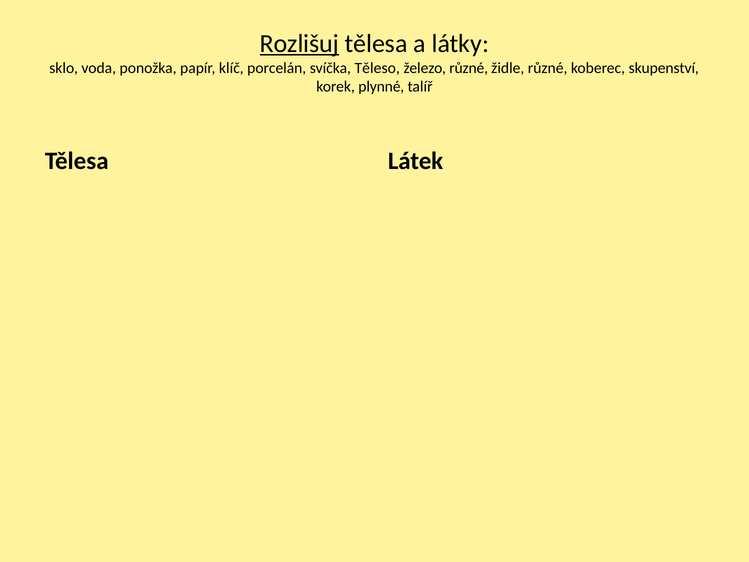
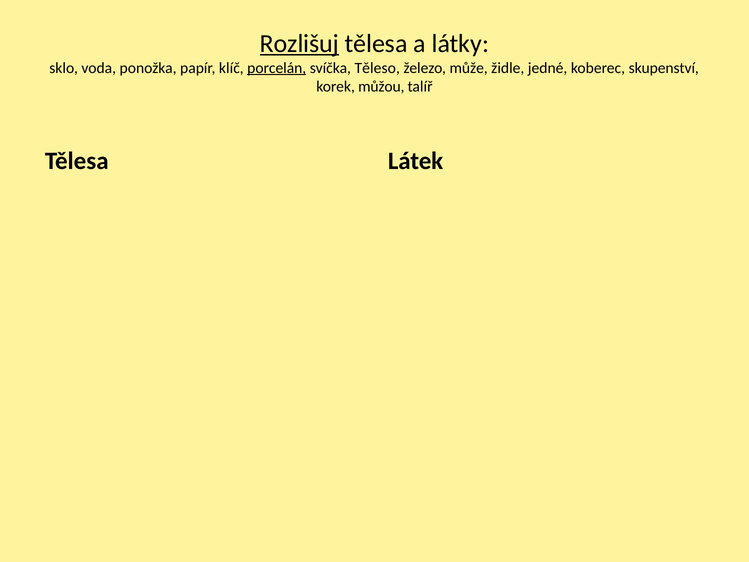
porcelán underline: none -> present (277, 68)
železo různé: různé -> může (469, 68)
židle různé: různé -> jedné (548, 68)
plynné: plynné -> můžou (381, 87)
